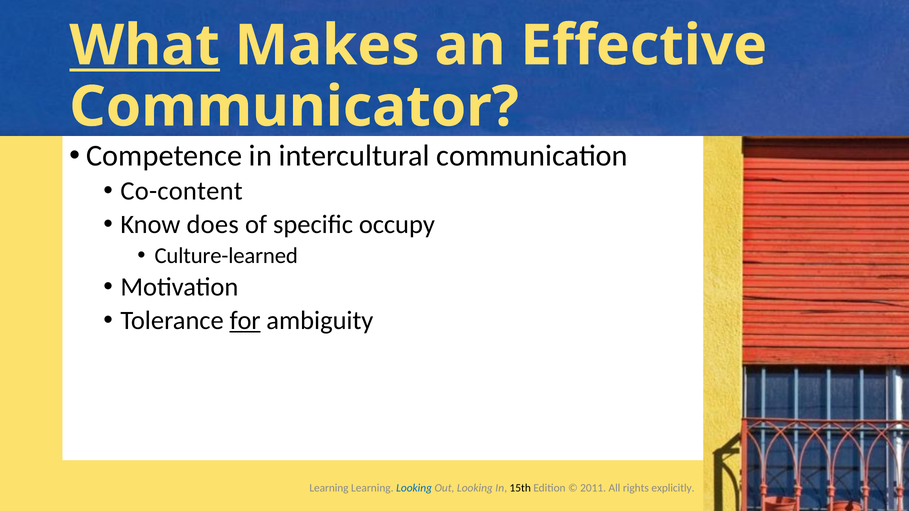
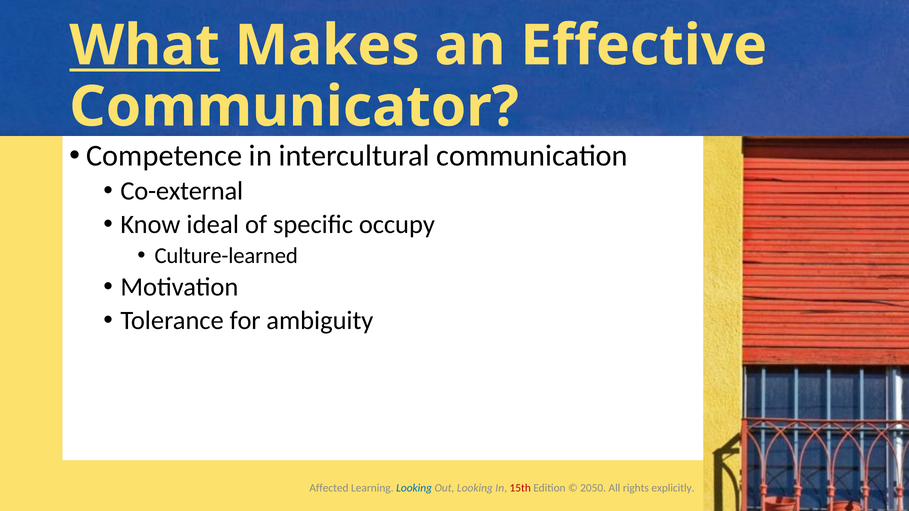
Co-content: Co-content -> Co-external (182, 191)
does: does -> ideal (213, 225)
for underline: present -> none (245, 320)
Learning: Learning -> Affected (329, 488)
15th colour: black -> red (520, 488)
2011: 2011 -> 2050 (593, 488)
